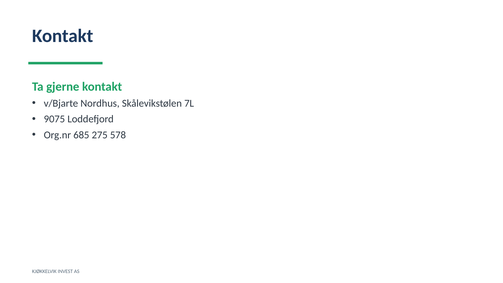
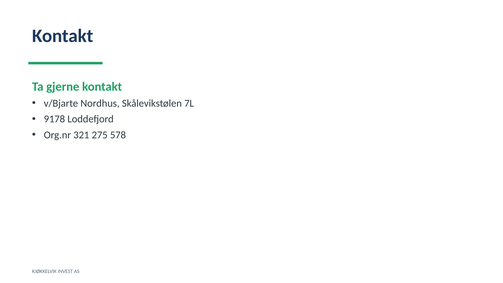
9075: 9075 -> 9178 (54, 119)
685: 685 -> 321 (81, 135)
